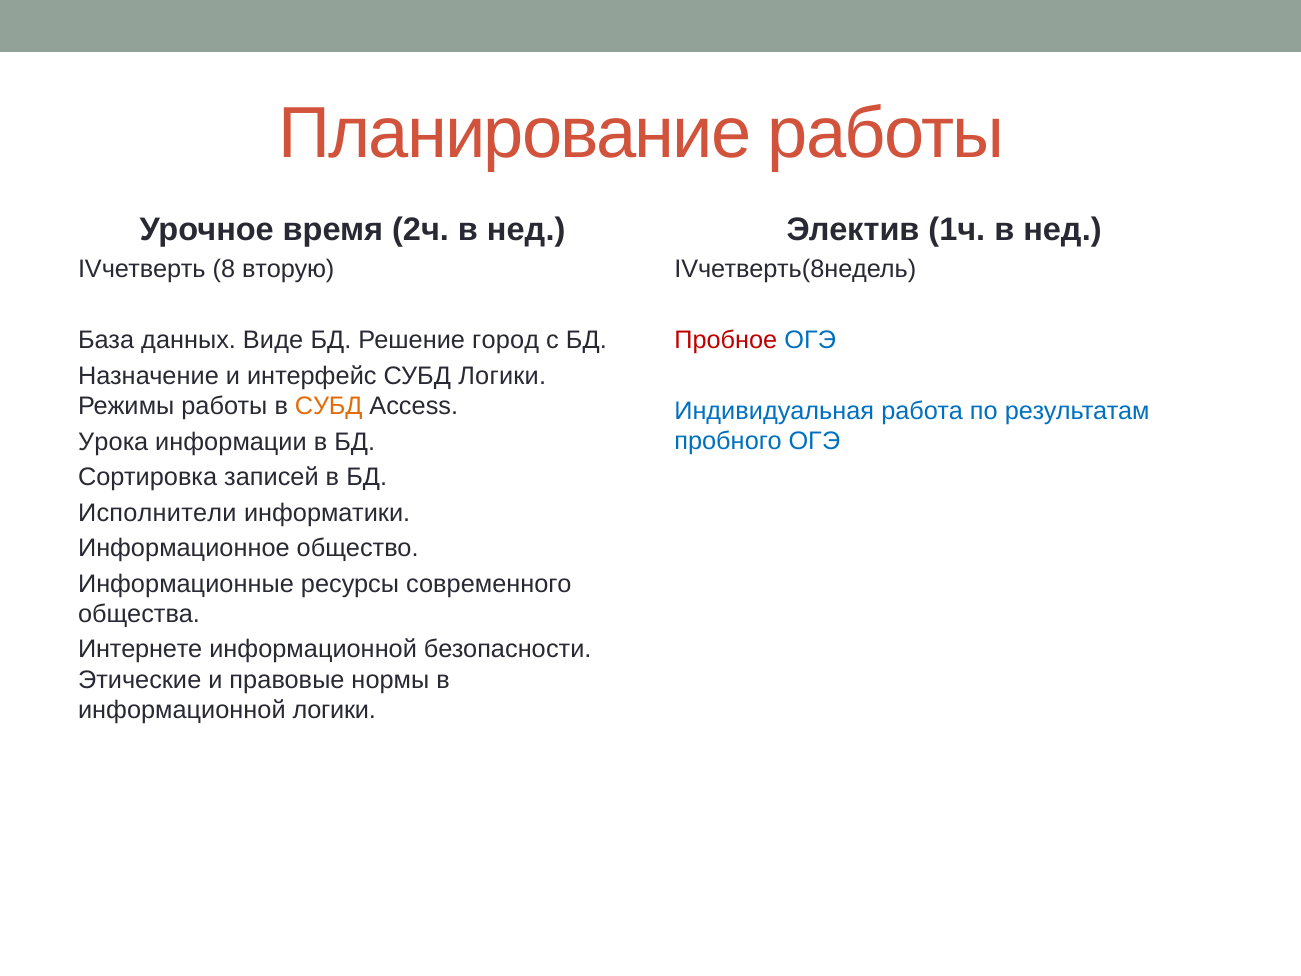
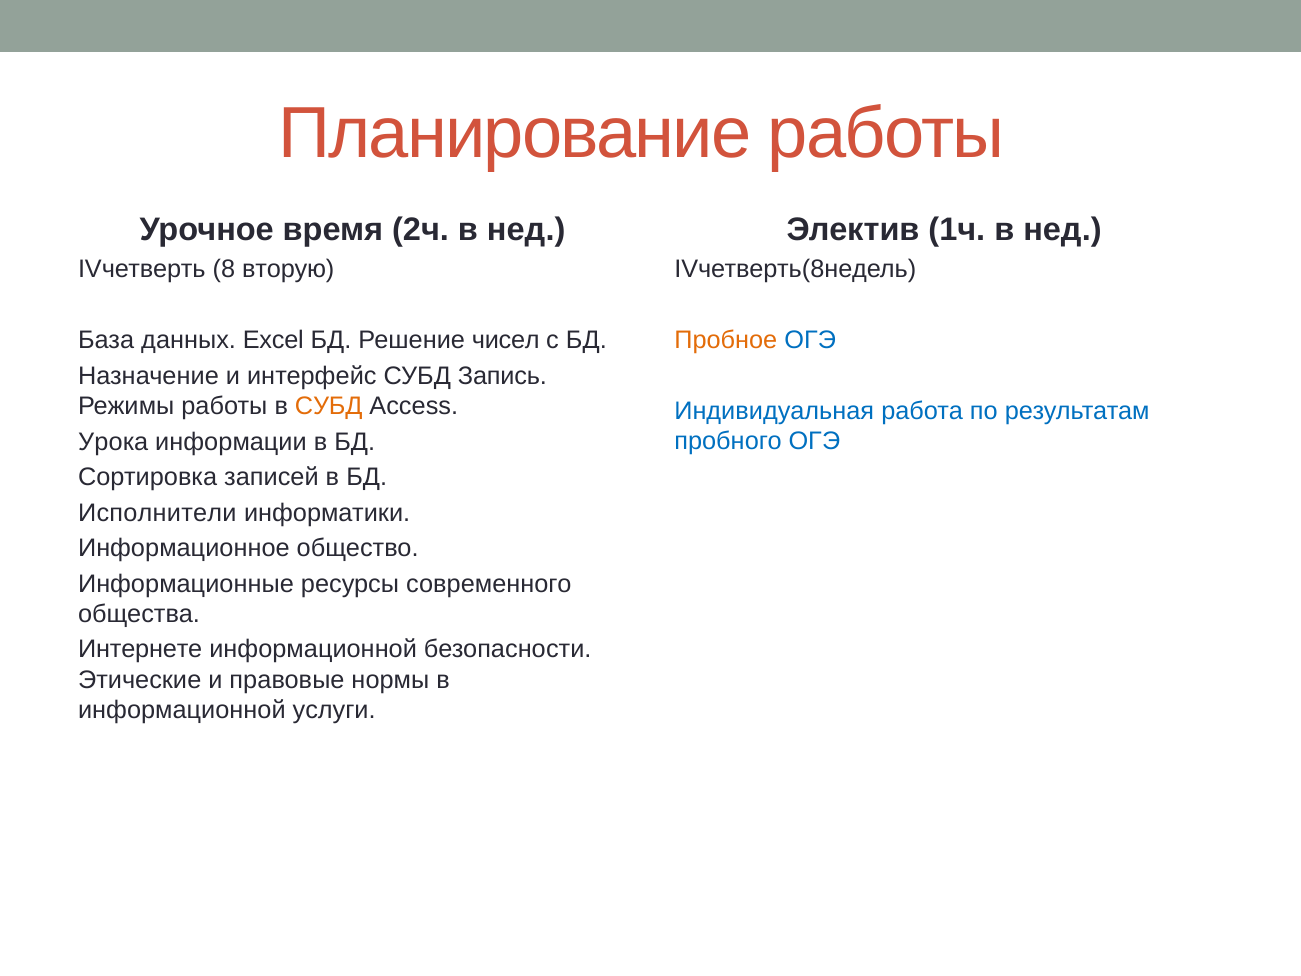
Пробное colour: red -> orange (726, 340)
Виде: Виде -> Excel (273, 340)
город: город -> чисел (506, 340)
СУБД Логики: Логики -> Запись (502, 376)
информационной логики: логики -> услуги (334, 710)
